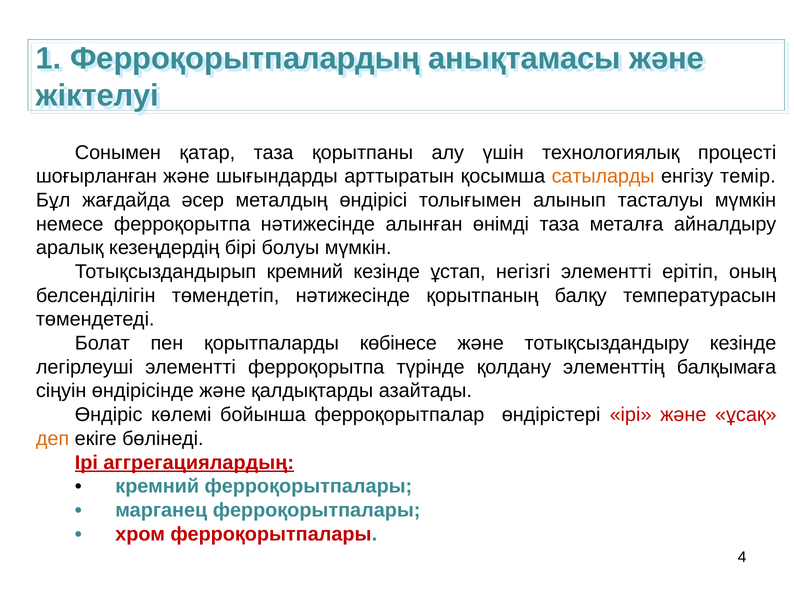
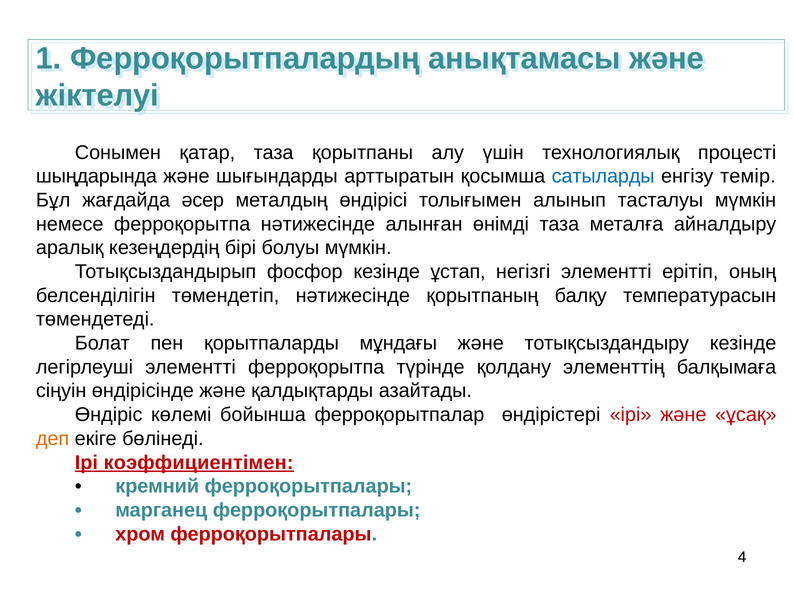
шоғырланған: шоғырланған -> шыңдарында (96, 176)
сатыларды colour: orange -> blue (603, 176)
Тотықсыздандырып кремний: кремний -> фосфор (305, 272)
көбінесе: көбінесе -> мұндағы (398, 343)
аггрегациялардың: аггрегациялардың -> коэффициентімен (199, 462)
